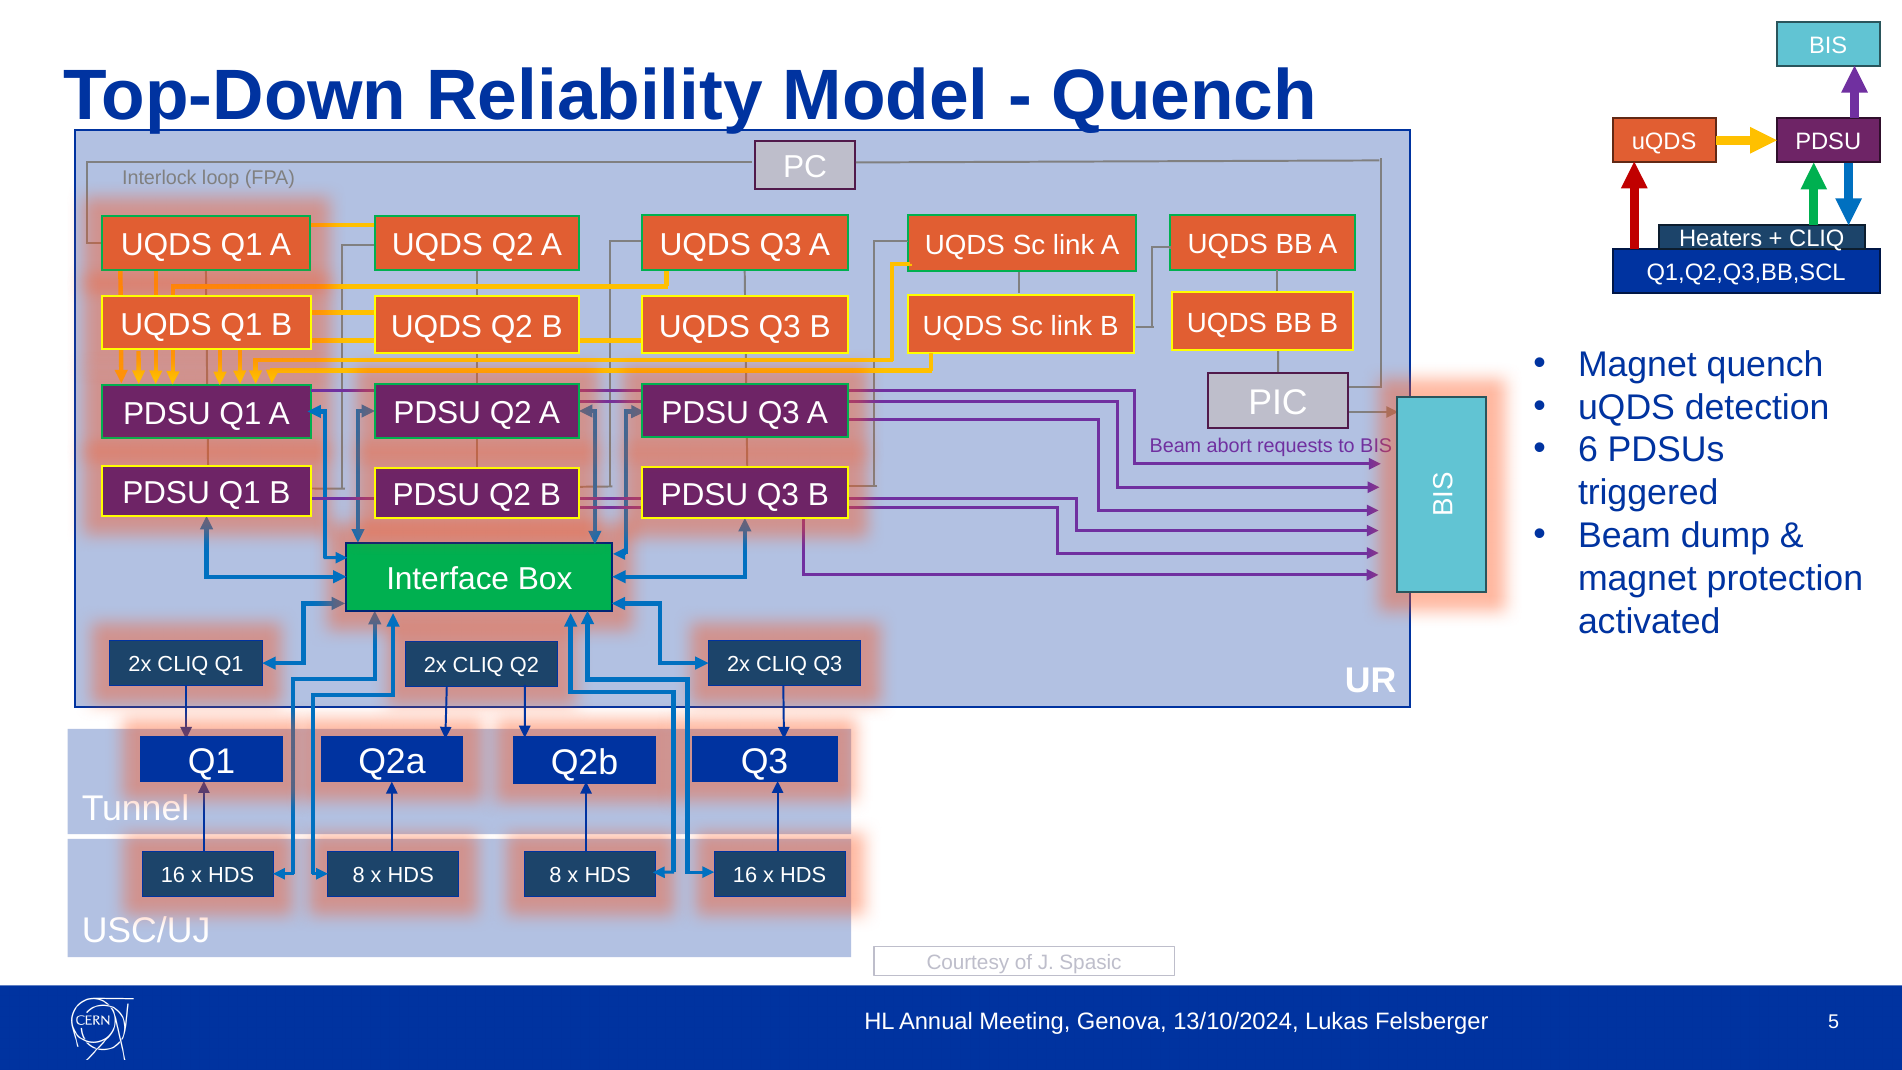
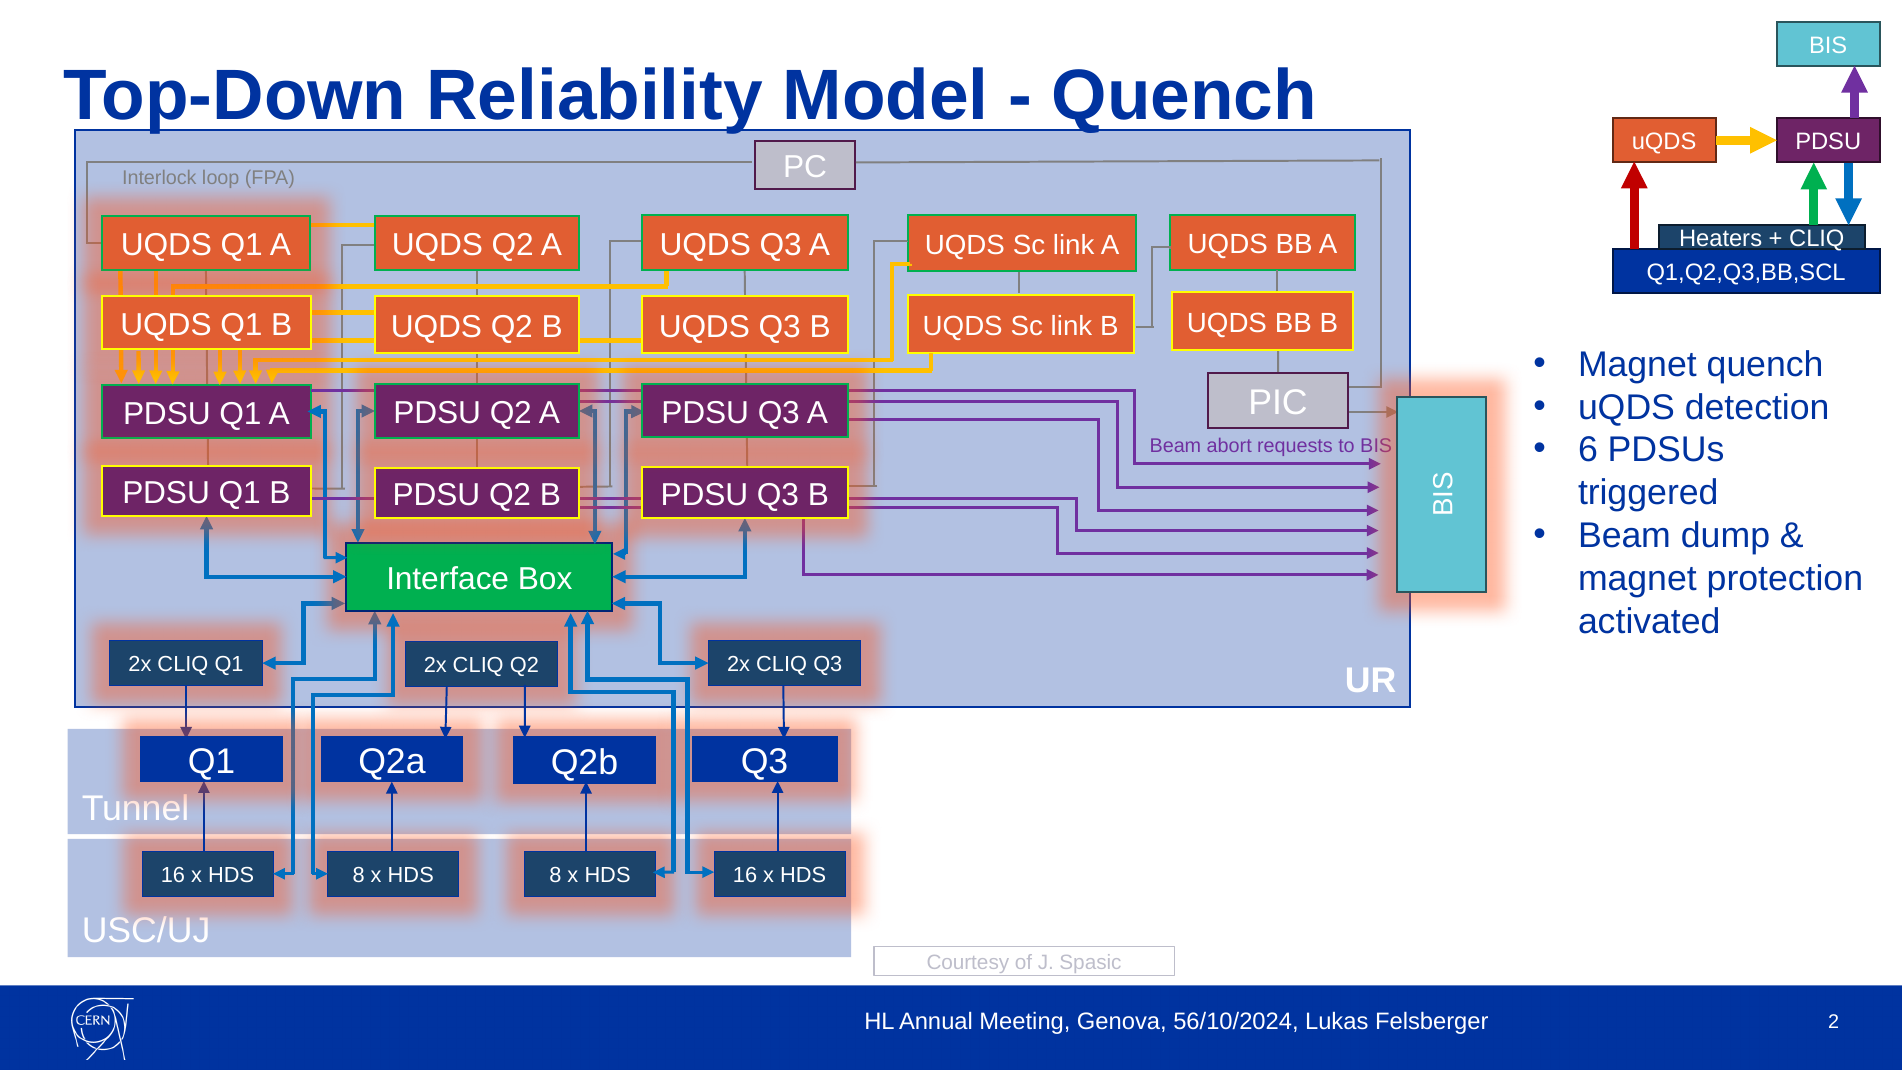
13/10/2024: 13/10/2024 -> 56/10/2024 (1236, 1022)
5: 5 -> 2 (1834, 1021)
